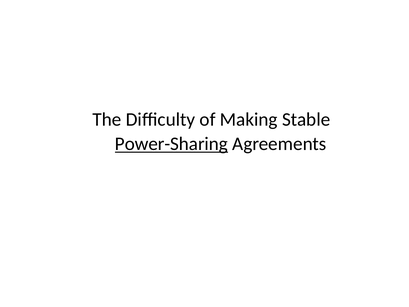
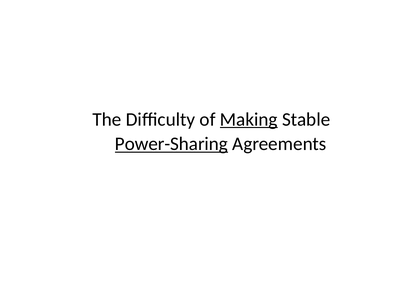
Making underline: none -> present (249, 119)
